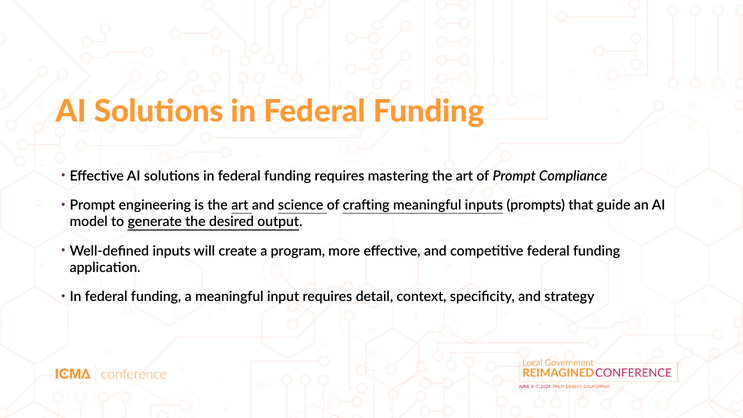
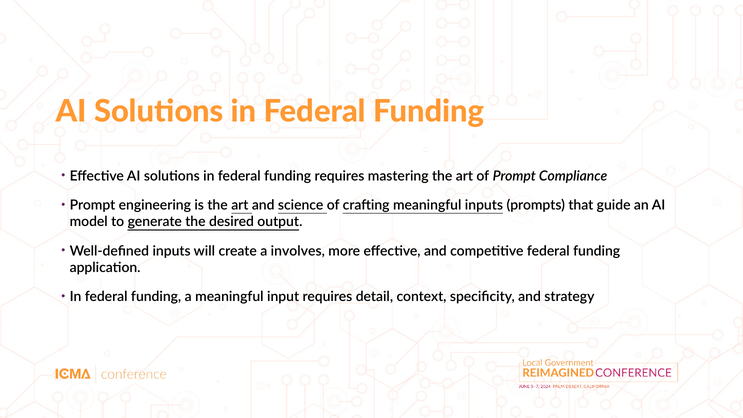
program: program -> involves (298, 251)
